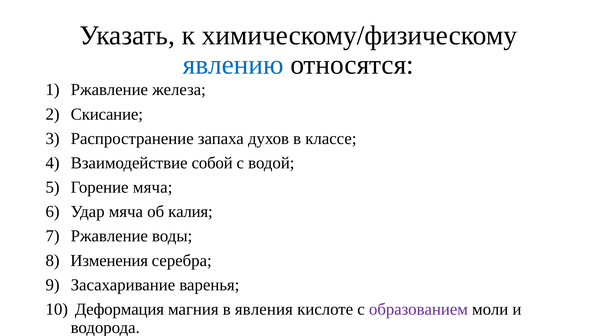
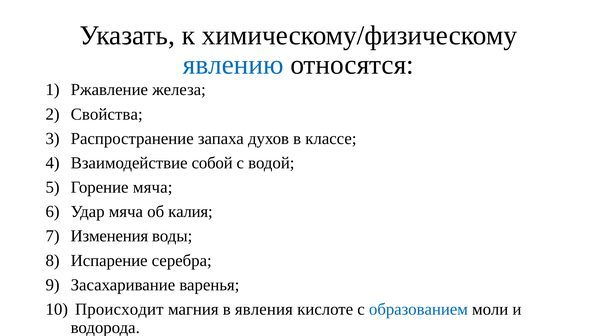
Скисание: Скисание -> Свойства (107, 114)
Ржавление: Ржавление -> Изменения (109, 236)
Изменения: Изменения -> Испарение (109, 260)
Деформация: Деформация -> Происходит (119, 309)
образованием colour: purple -> blue (418, 309)
